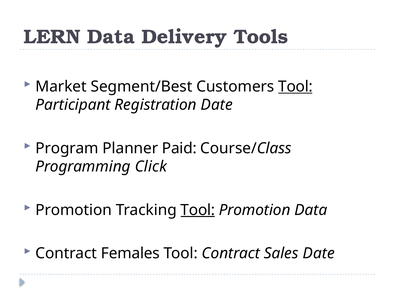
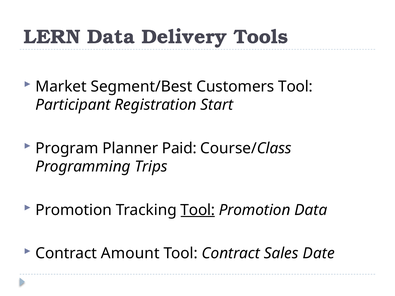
Tool underline: present -> none (295, 87)
Registration Date: Date -> Start (217, 105)
Click: Click -> Trips (151, 167)
Females: Females -> Amount (130, 254)
